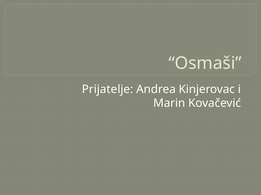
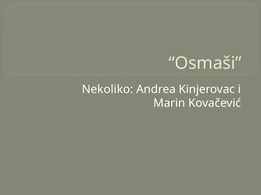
Prijatelje: Prijatelje -> Nekoliko (108, 90)
